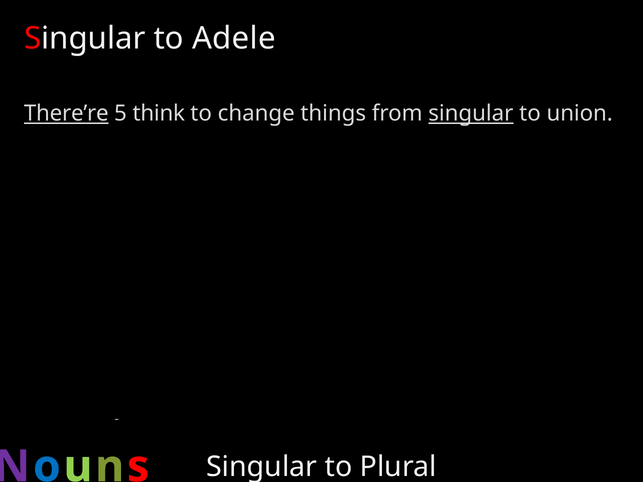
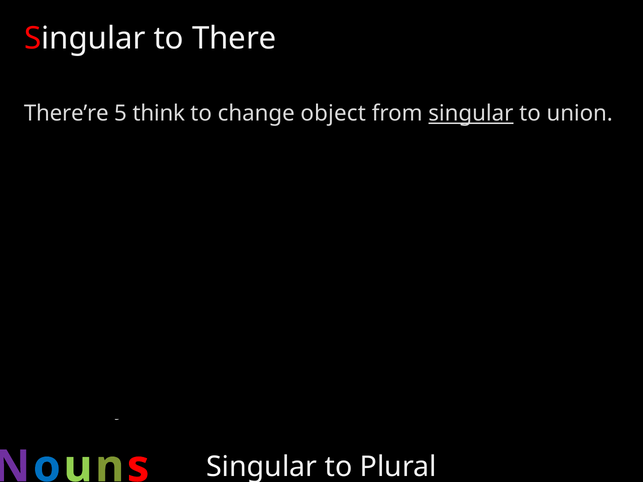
Adele: Adele -> There (234, 39)
There’re underline: present -> none (66, 114)
things: things -> object (333, 114)
